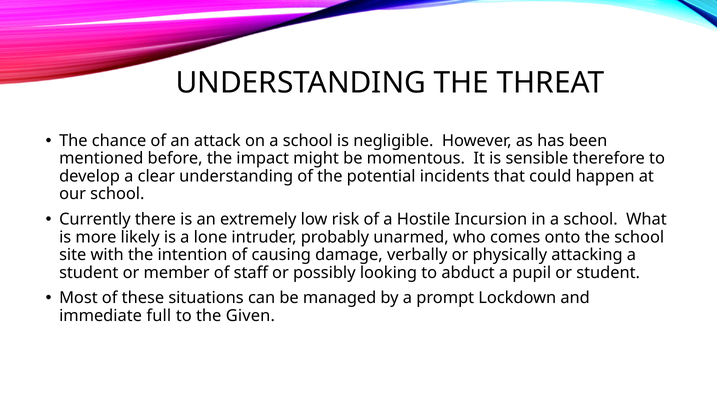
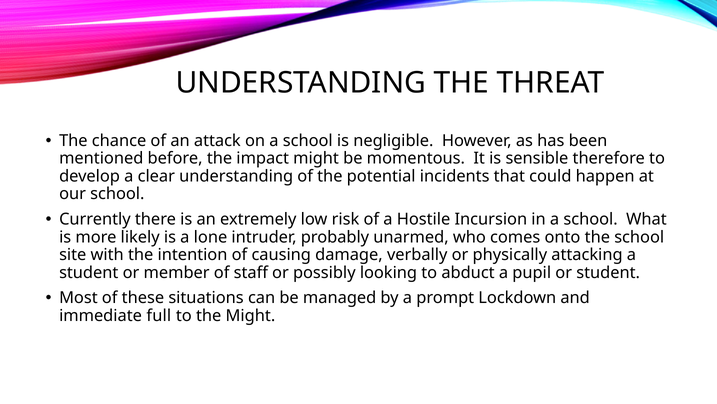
the Given: Given -> Might (250, 315)
